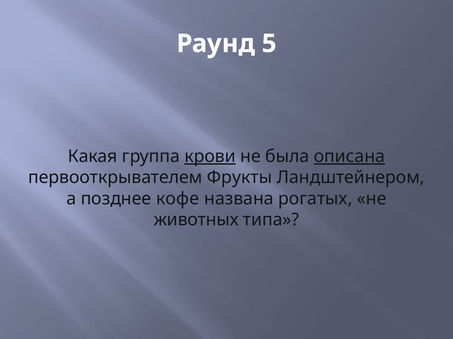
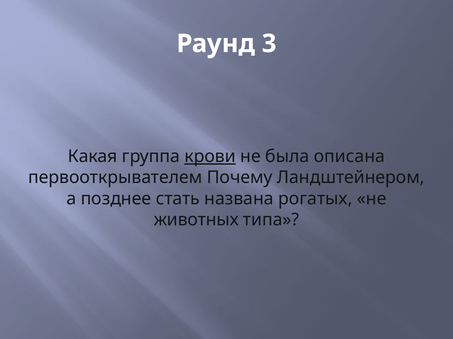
5: 5 -> 3 (269, 44)
описана underline: present -> none (349, 157)
Фрукты: Фрукты -> Почему (240, 178)
кофе: кофе -> стать (178, 199)
